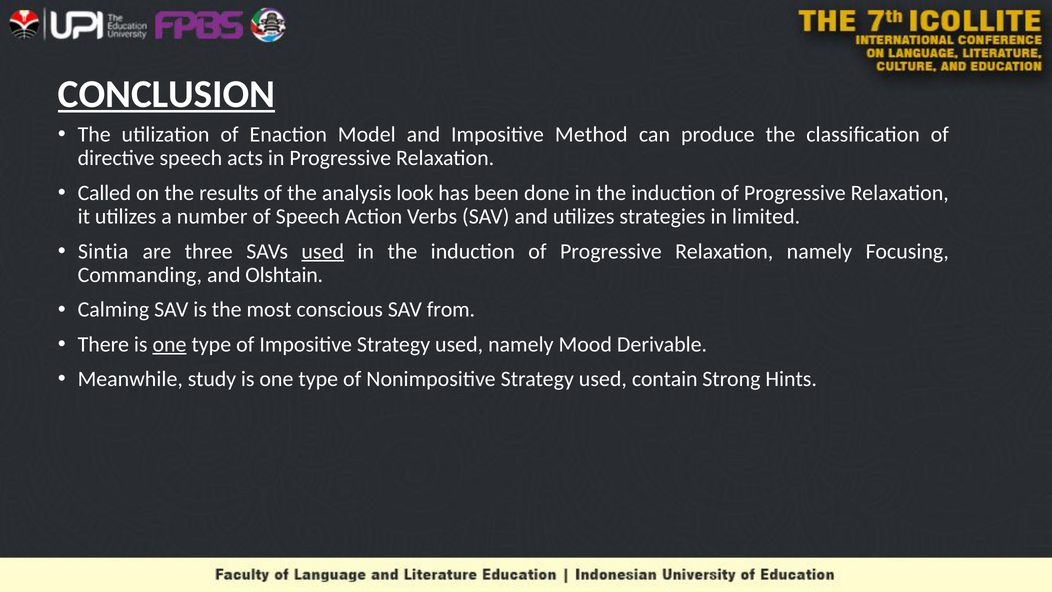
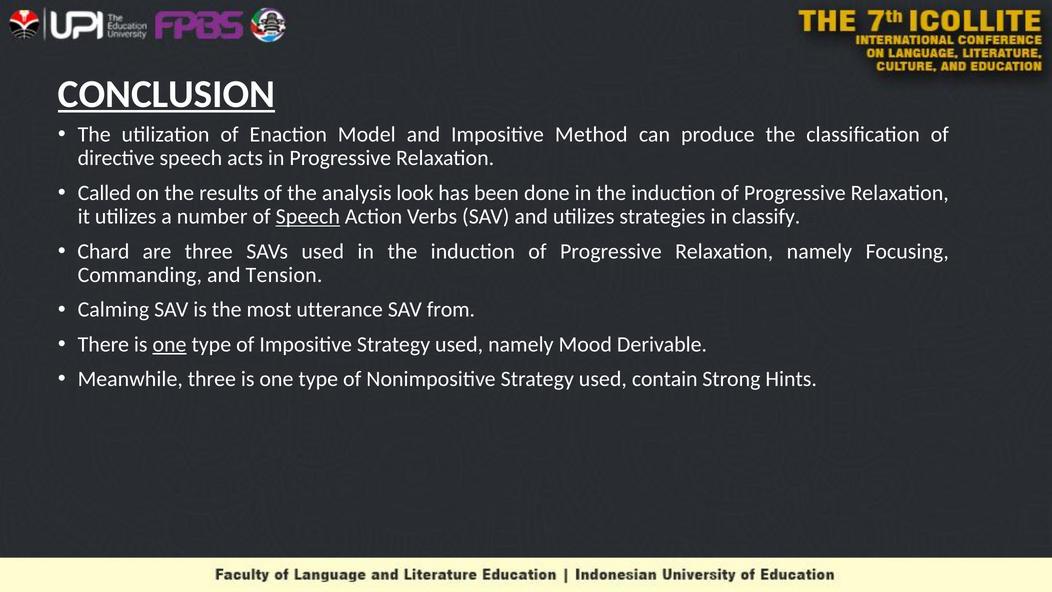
Speech underline: none -> present (308, 217)
limited: limited -> classify (766, 217)
Sintia: Sintia -> Chard (103, 251)
used underline: present -> none (323, 251)
Olshtain: Olshtain -> Tension (284, 275)
conscious: conscious -> utterance (340, 310)
Meanwhile study: study -> three (212, 379)
